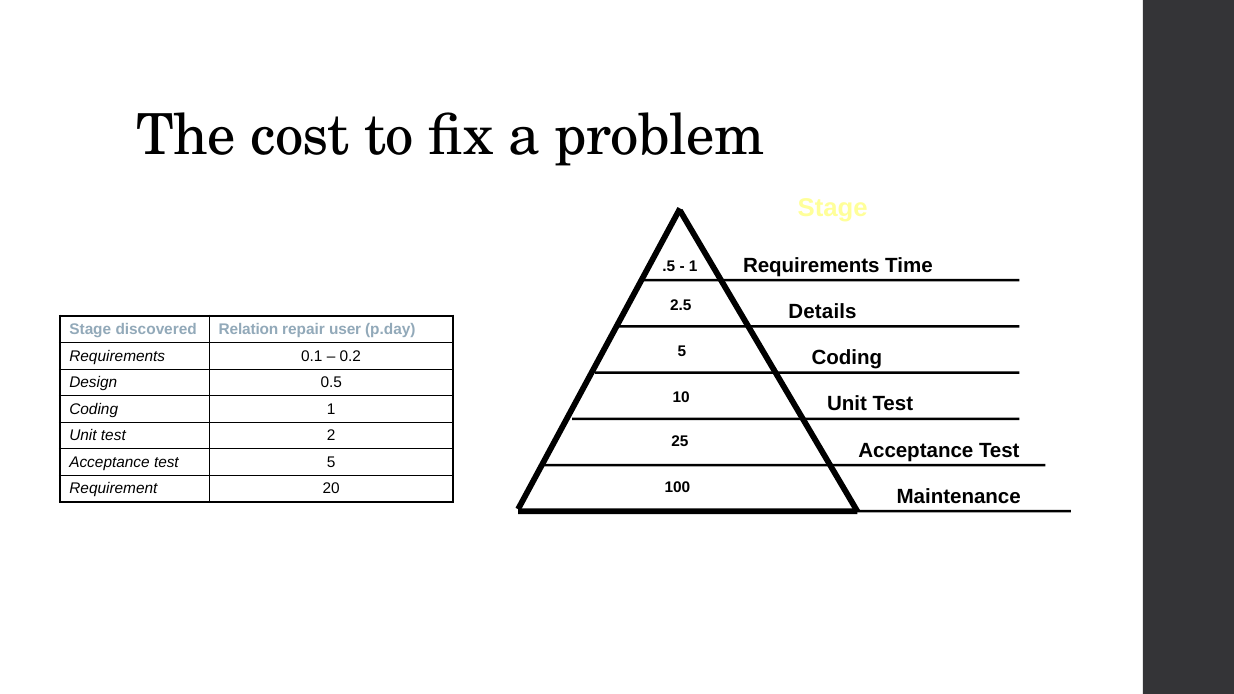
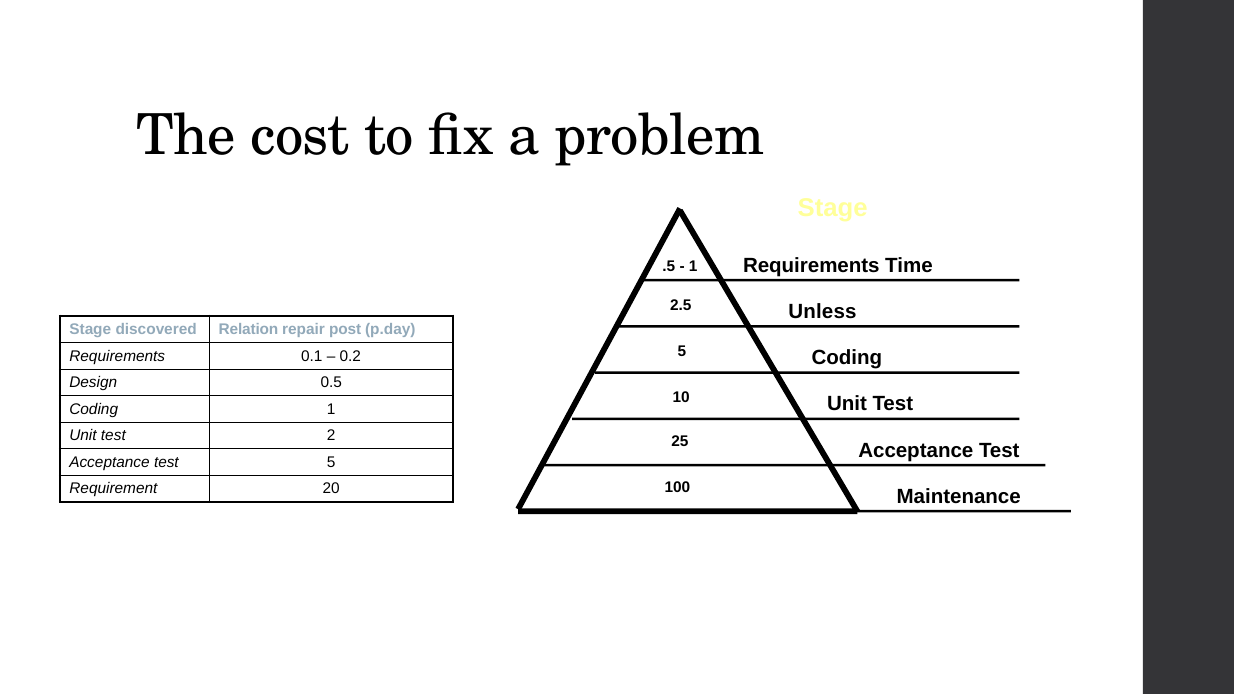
Details: Details -> Unless (823, 312)
user: user -> post (345, 330)
